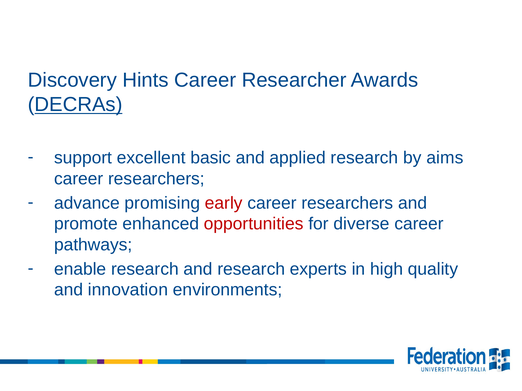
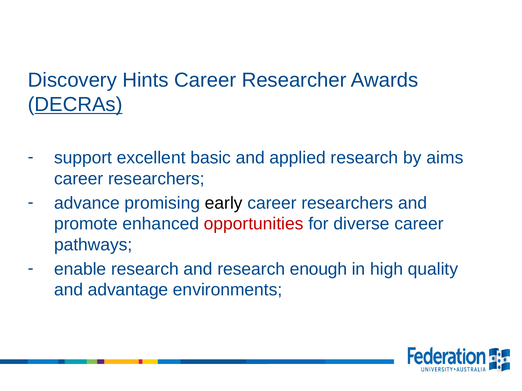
early colour: red -> black (224, 203)
experts: experts -> enough (319, 269)
innovation: innovation -> advantage (128, 290)
